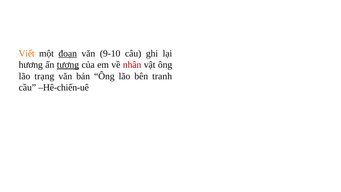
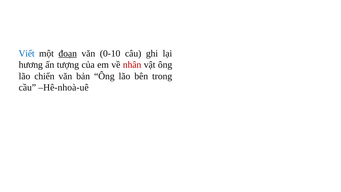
Viết colour: orange -> blue (27, 53)
9-10: 9-10 -> 0-10 (110, 53)
tượng underline: present -> none (68, 65)
trạng: trạng -> chiến (44, 76)
tranh: tranh -> trong (162, 76)
Hê-chiến-uê: Hê-chiến-uê -> Hê-nhoà-uê (64, 87)
